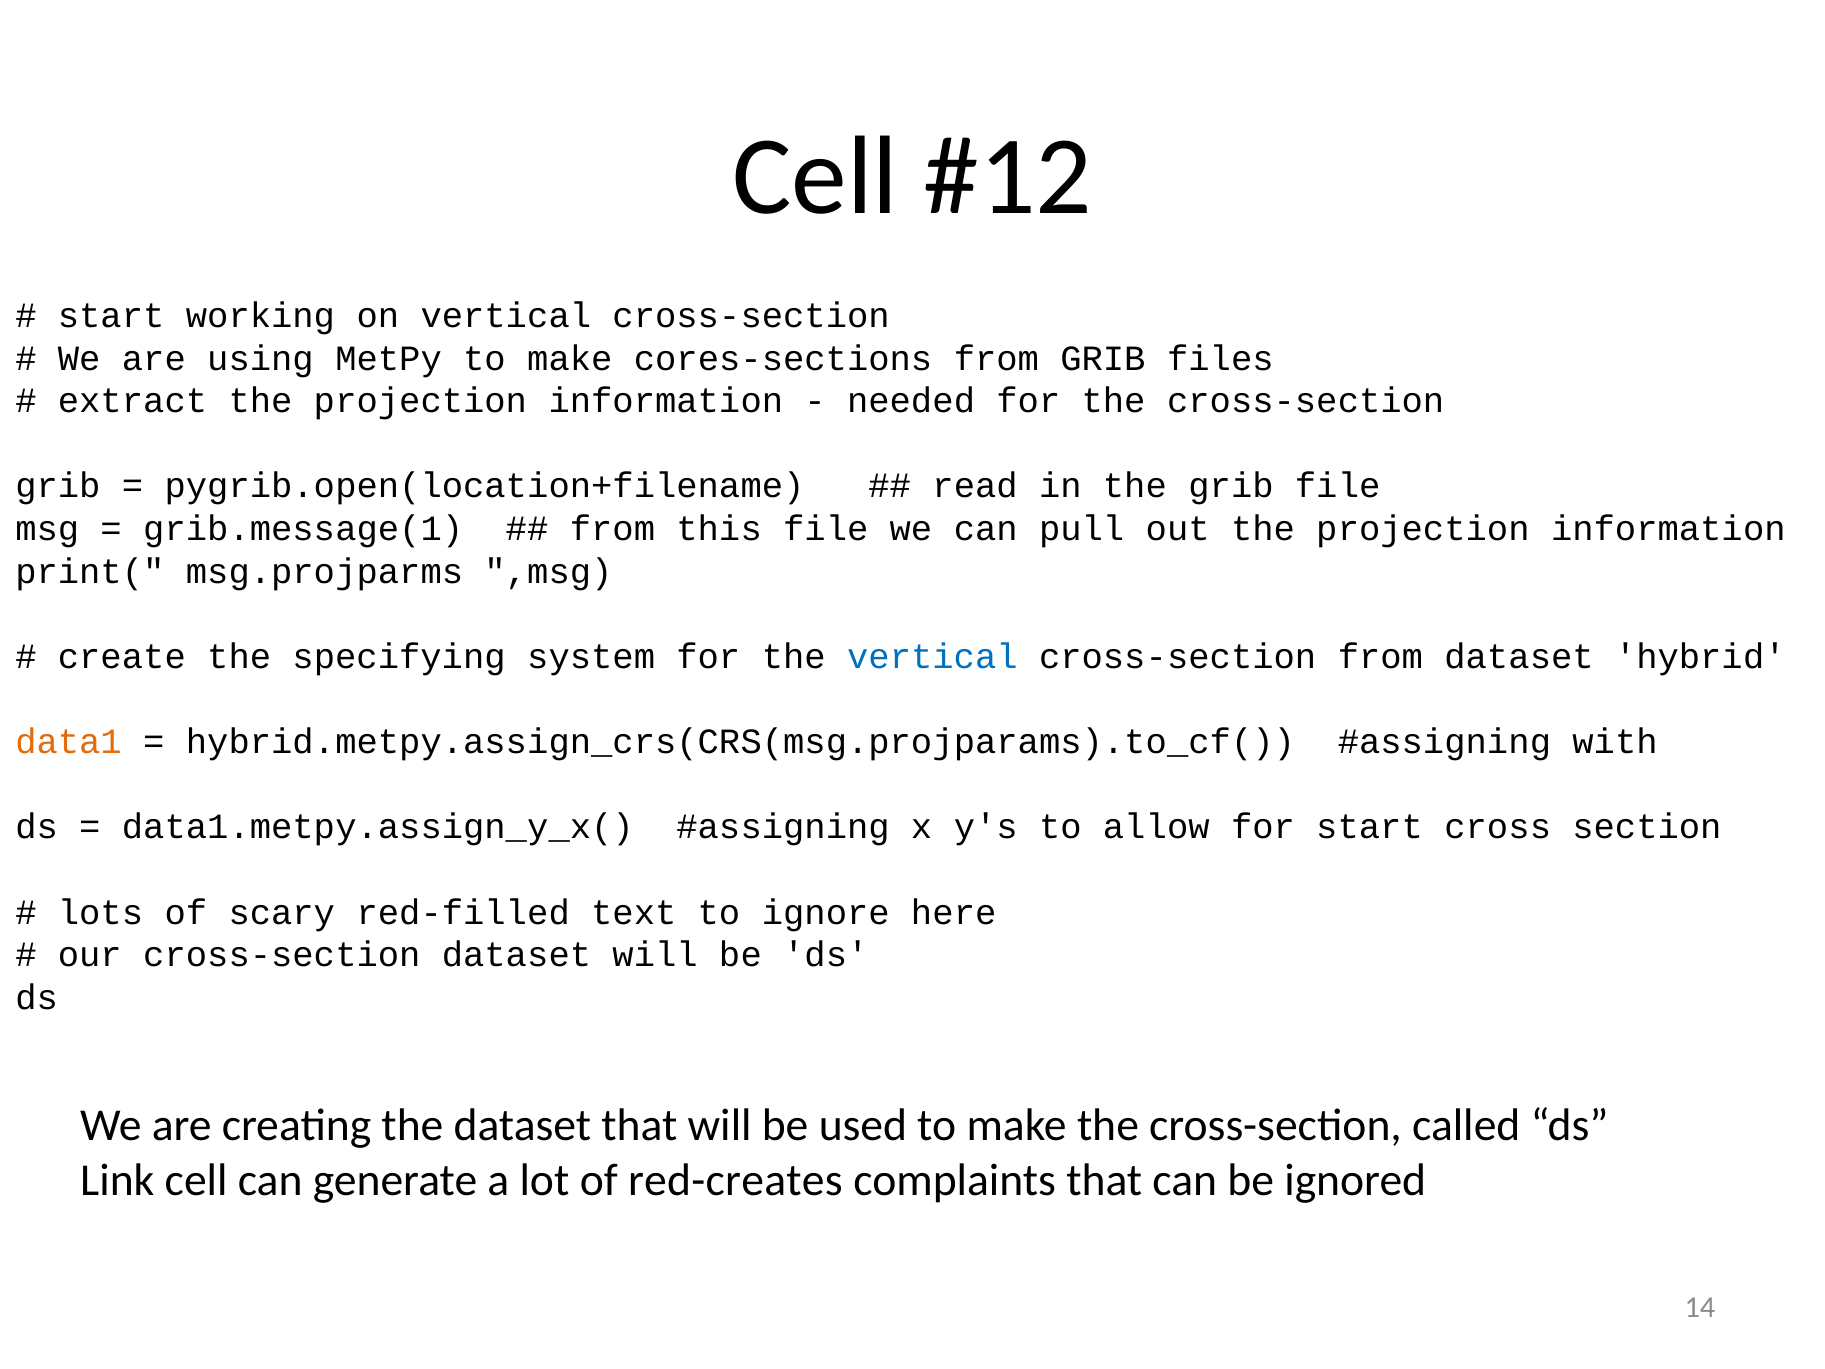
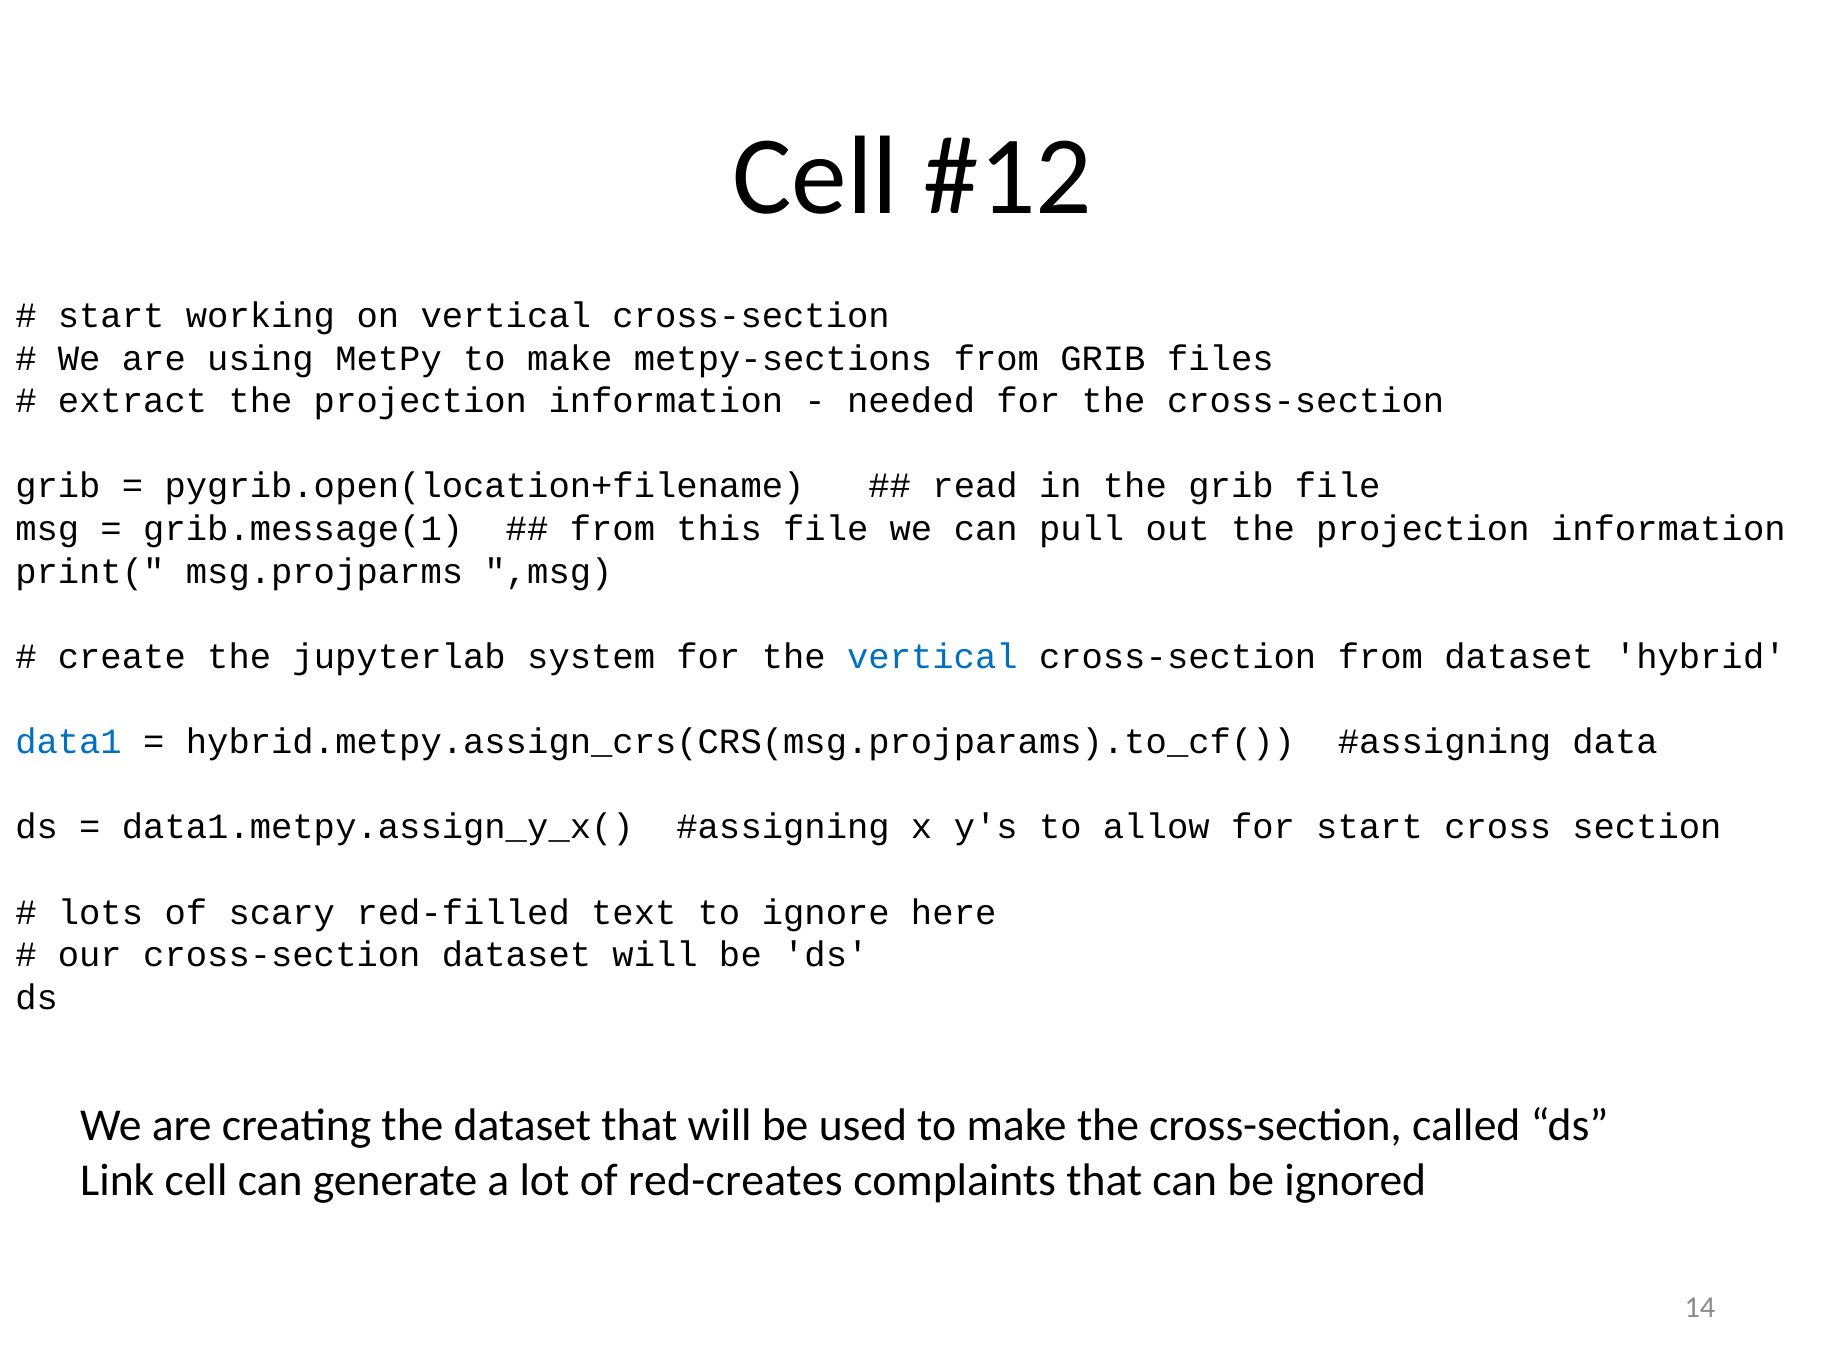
cores-sections: cores-sections -> metpy-sections (783, 358)
specifying: specifying -> jupyterlab (399, 657)
data1 colour: orange -> blue (69, 742)
with: with -> data (1615, 742)
